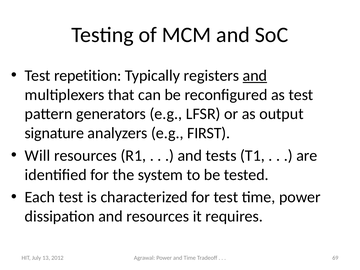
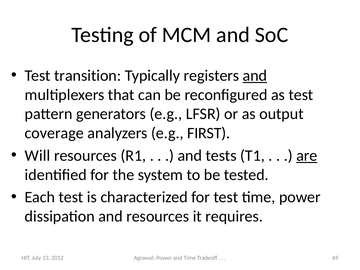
repetition: repetition -> transition (88, 76)
signature: signature -> coverage (54, 133)
are underline: none -> present (307, 156)
